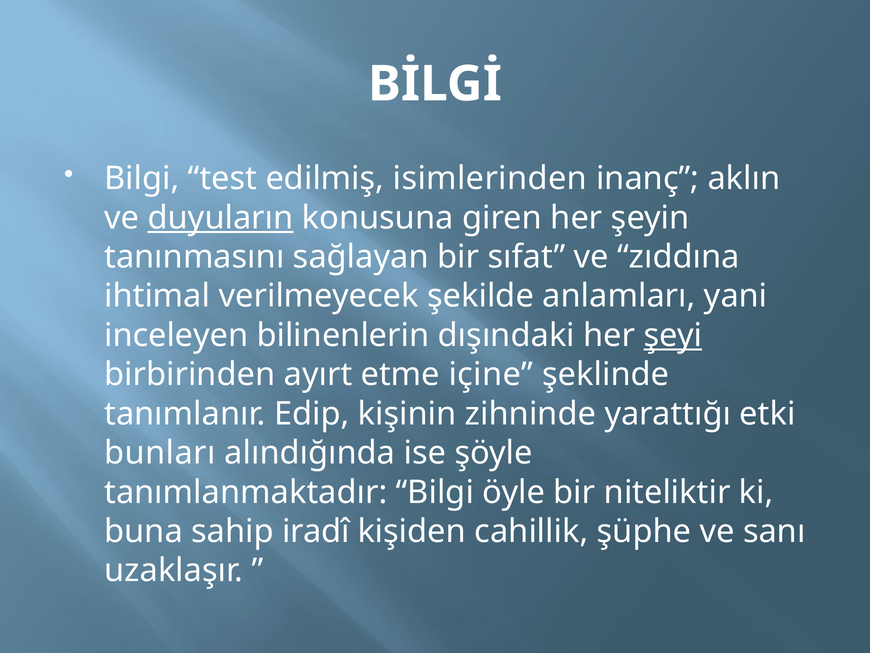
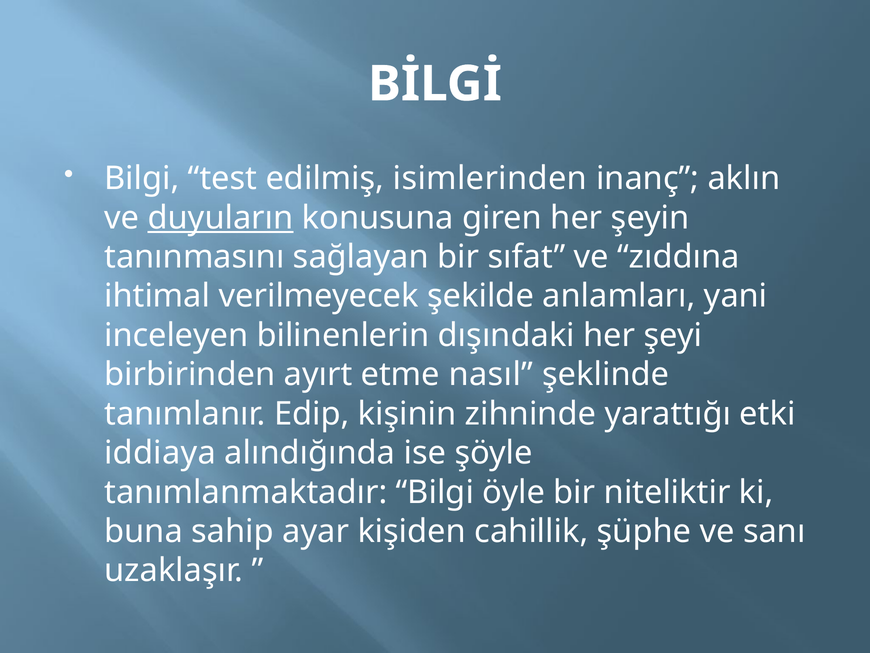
şeyi underline: present -> none (673, 335)
içine: içine -> nasıl (491, 374)
bunları: bunları -> iddiaya (160, 453)
iradî: iradî -> ayar (316, 531)
